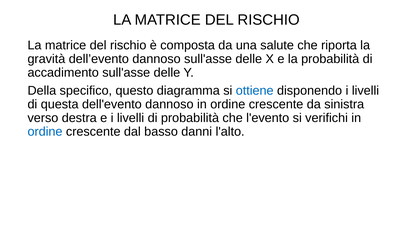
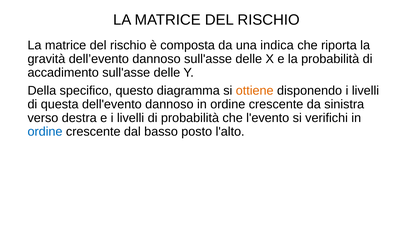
salute: salute -> indica (277, 45)
ottiene colour: blue -> orange (255, 90)
danni: danni -> posto (197, 131)
